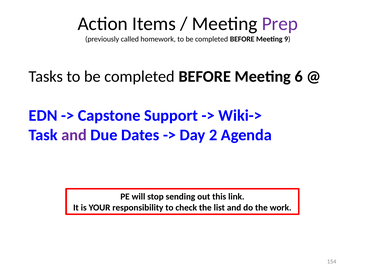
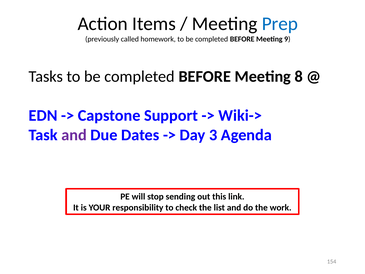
Prep colour: purple -> blue (280, 24)
6: 6 -> 8 (299, 77)
2: 2 -> 3 (213, 135)
